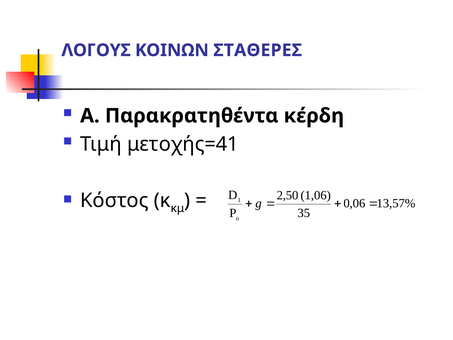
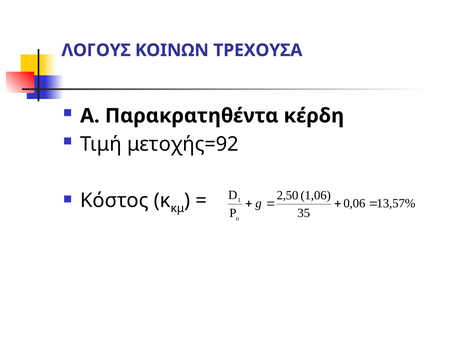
ΣΤΑΘΕΡΕΣ: ΣΤΑΘΕΡΕΣ -> ΤΡΕΧΟΥΣΑ (258, 50)
μετοχής=41: μετοχής=41 -> μετοχής=92 (183, 144)
